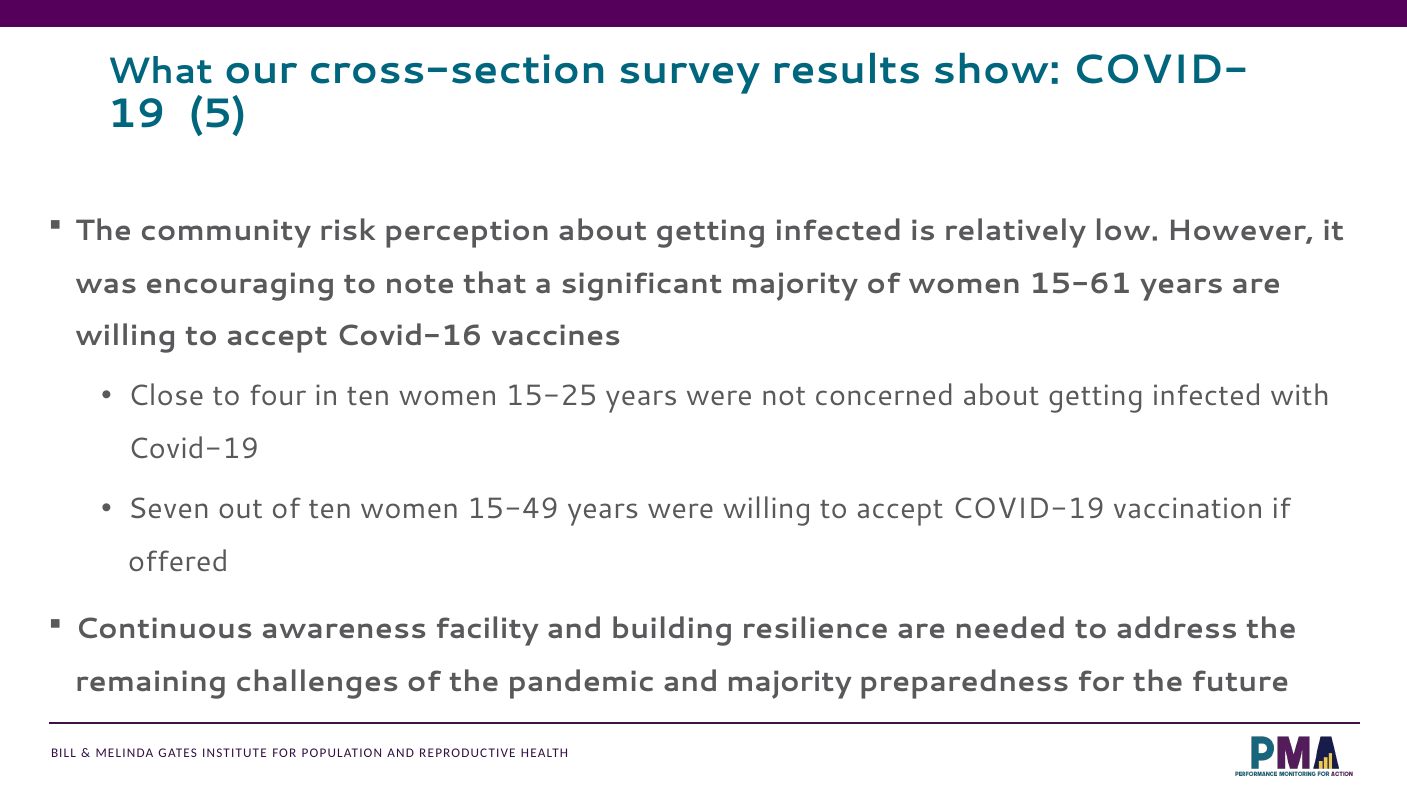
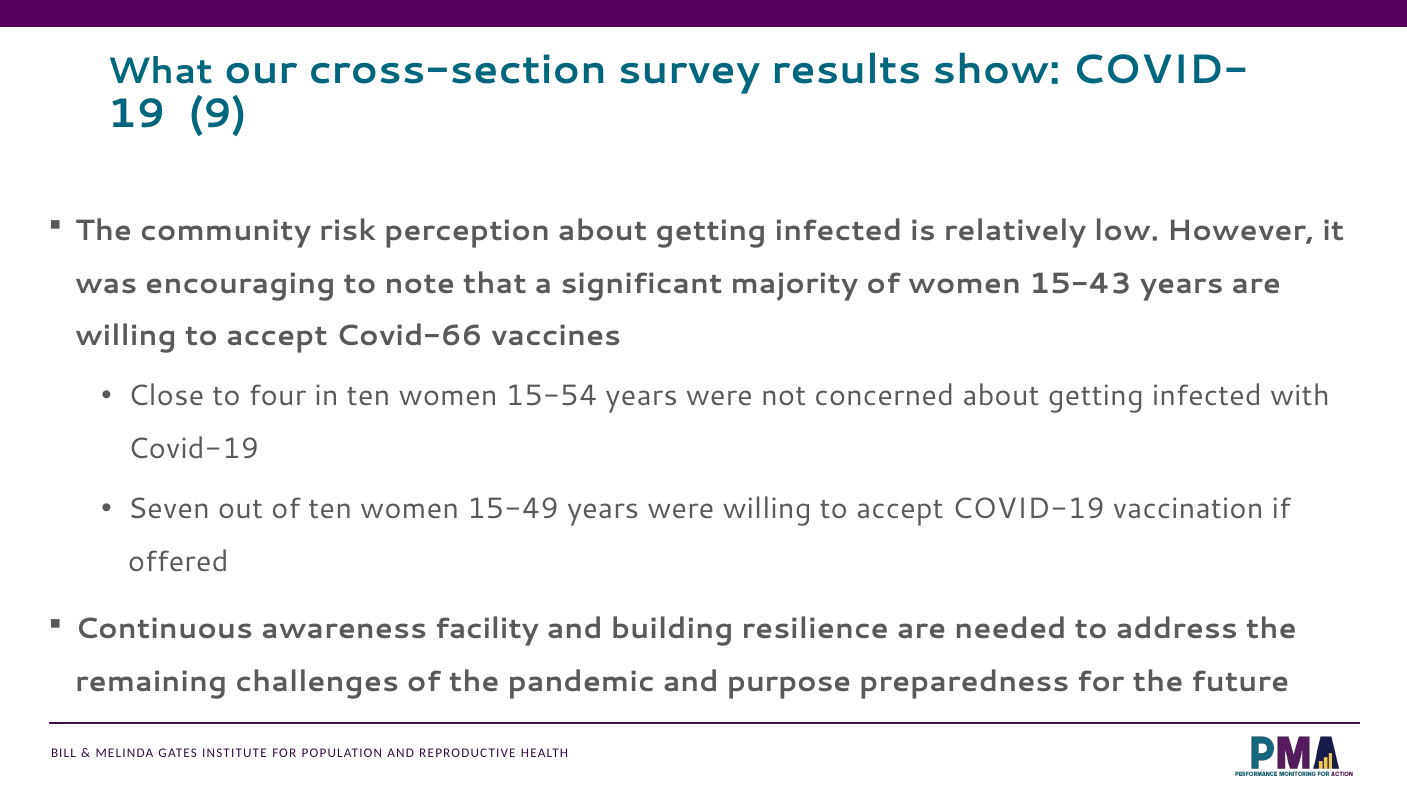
5: 5 -> 9 (218, 114)
15-61: 15-61 -> 15-43 (1080, 284)
Covid-16: Covid-16 -> Covid-66 (409, 336)
15-25: 15-25 -> 15-54 (552, 396)
and majority: majority -> purpose (789, 682)
